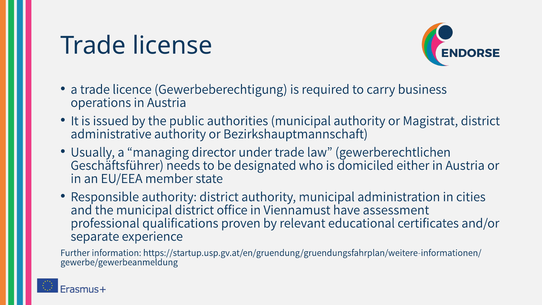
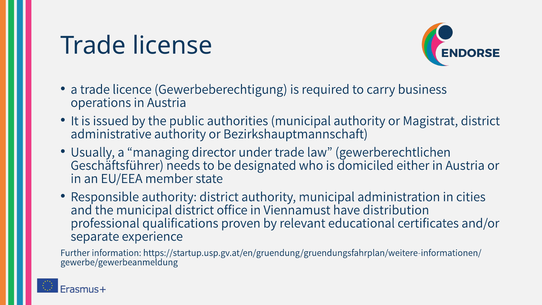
assessment: assessment -> distribution (396, 210)
